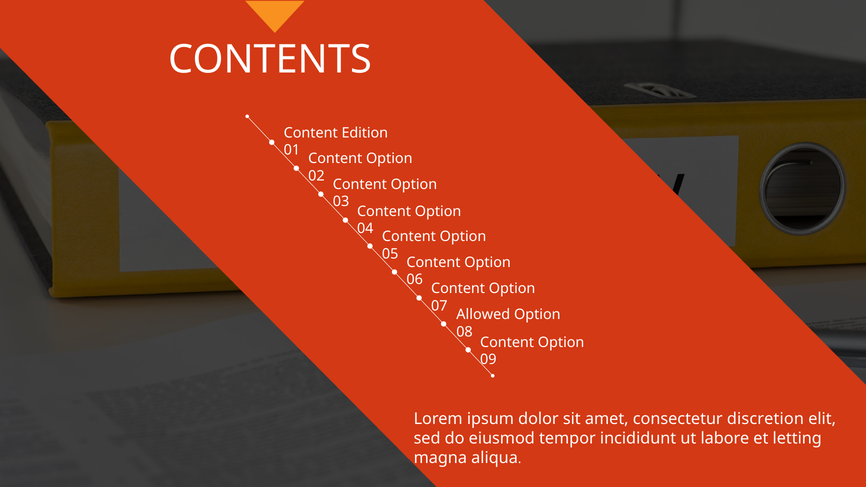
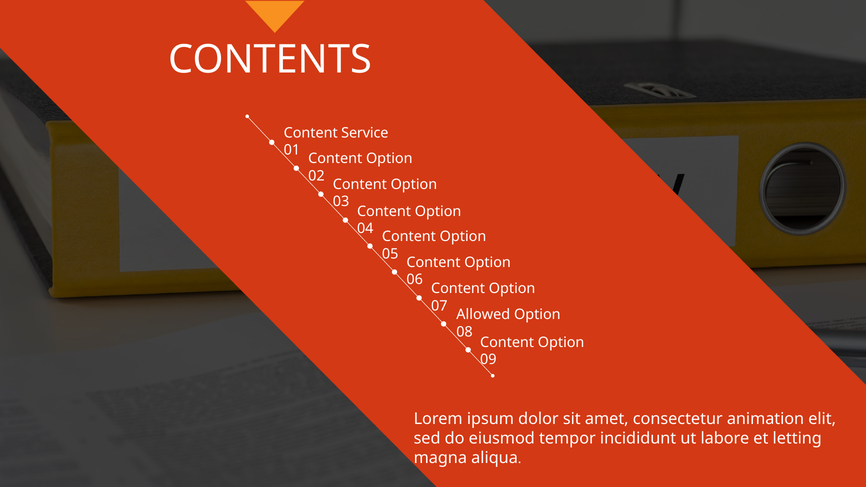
Edition: Edition -> Service (365, 133)
discretion: discretion -> animation (766, 419)
